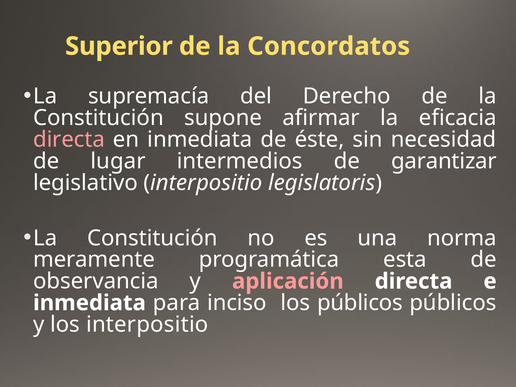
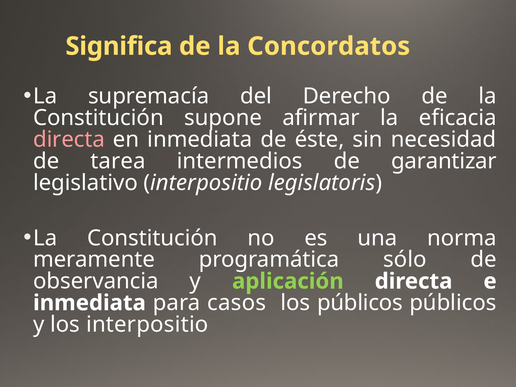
Superior: Superior -> Significa (119, 46)
lugar: lugar -> tarea (118, 161)
esta: esta -> sólo (405, 260)
aplicación colour: pink -> light green (288, 281)
inciso: inciso -> casos (237, 303)
